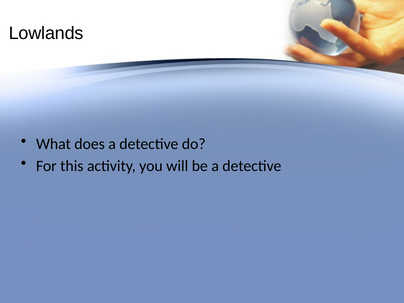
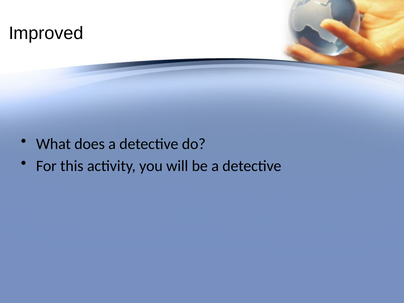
Lowlands: Lowlands -> Improved (46, 33)
